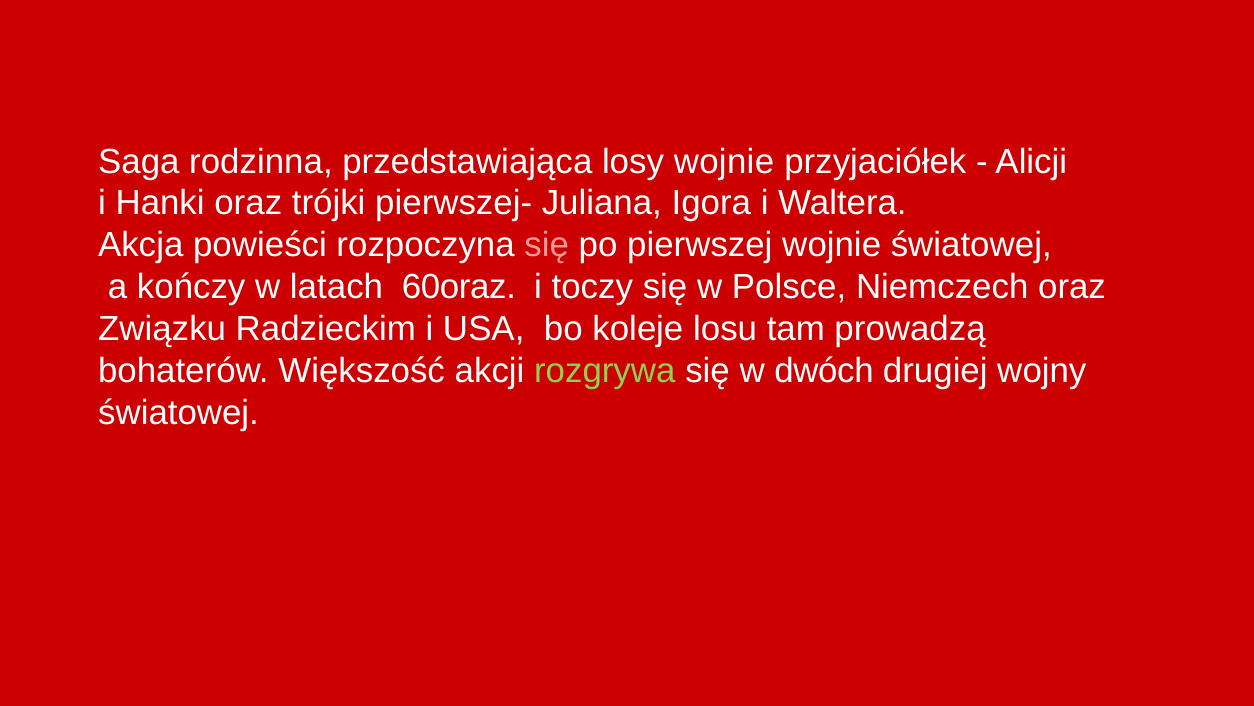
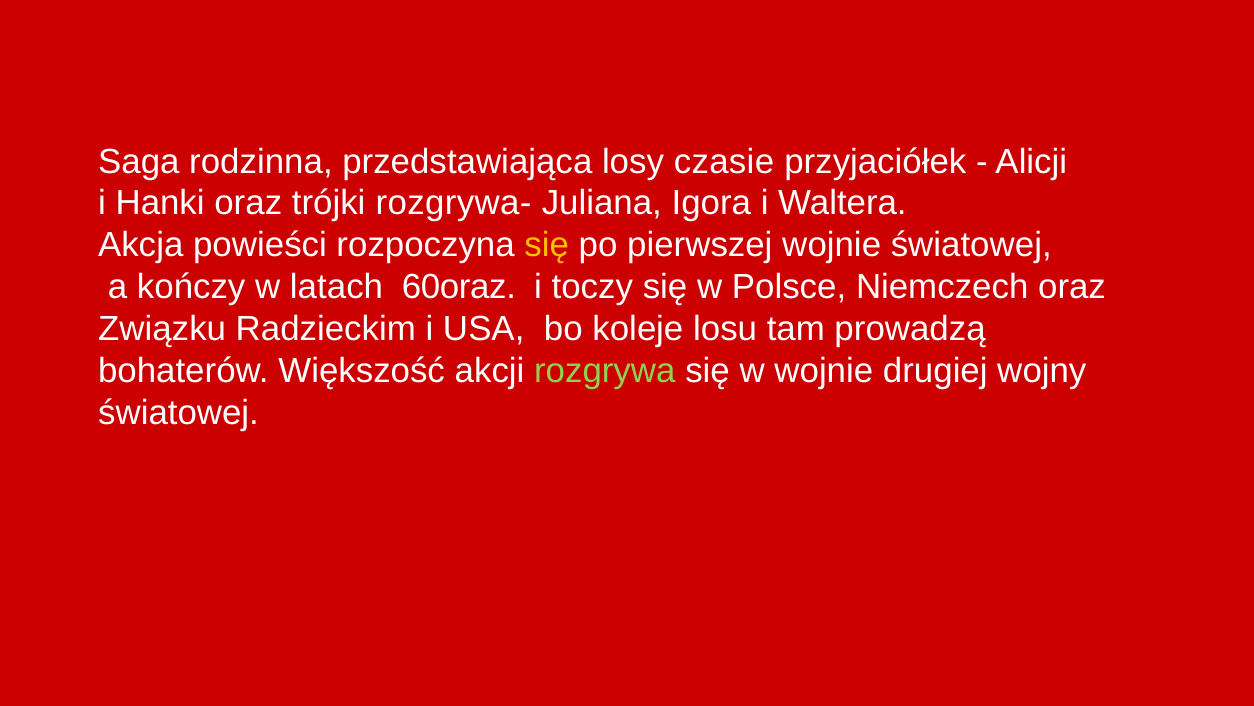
losy wojnie: wojnie -> czasie (724, 161)
pierwszej-: pierwszej- -> rozgrywa- (454, 203)
się colour: pink -> yellow (547, 245)
w dwóch: dwóch -> wojnie (824, 371)
